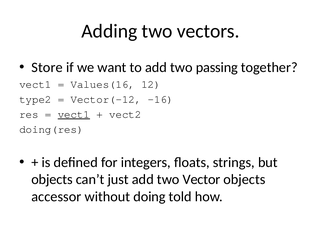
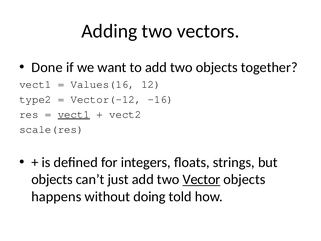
Store: Store -> Done (47, 67)
two passing: passing -> objects (217, 67)
doing(res: doing(res -> scale(res (51, 129)
Vector underline: none -> present (201, 179)
accessor: accessor -> happens (56, 196)
